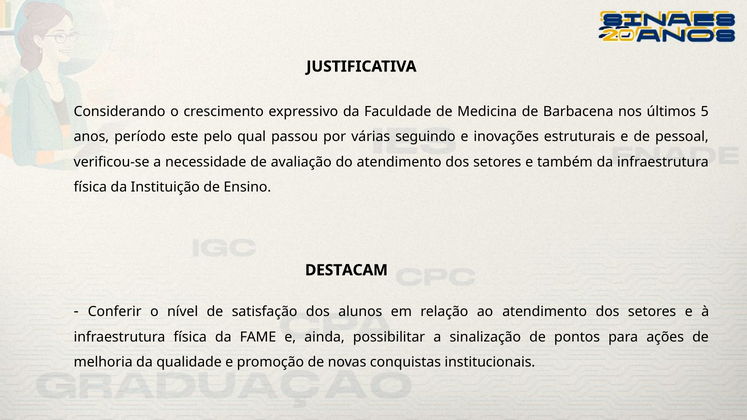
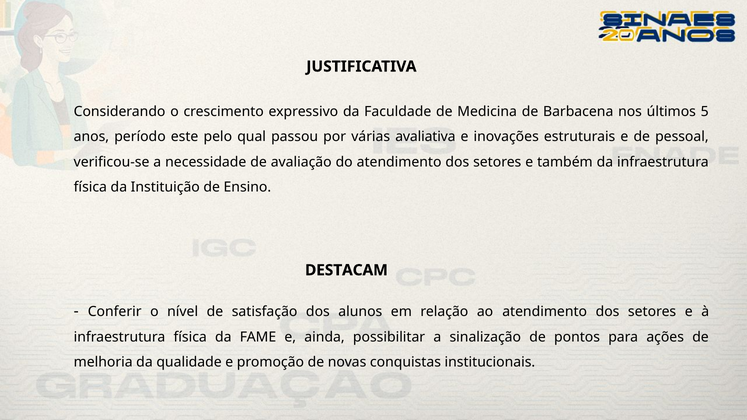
seguindo: seguindo -> avaliativa (425, 137)
